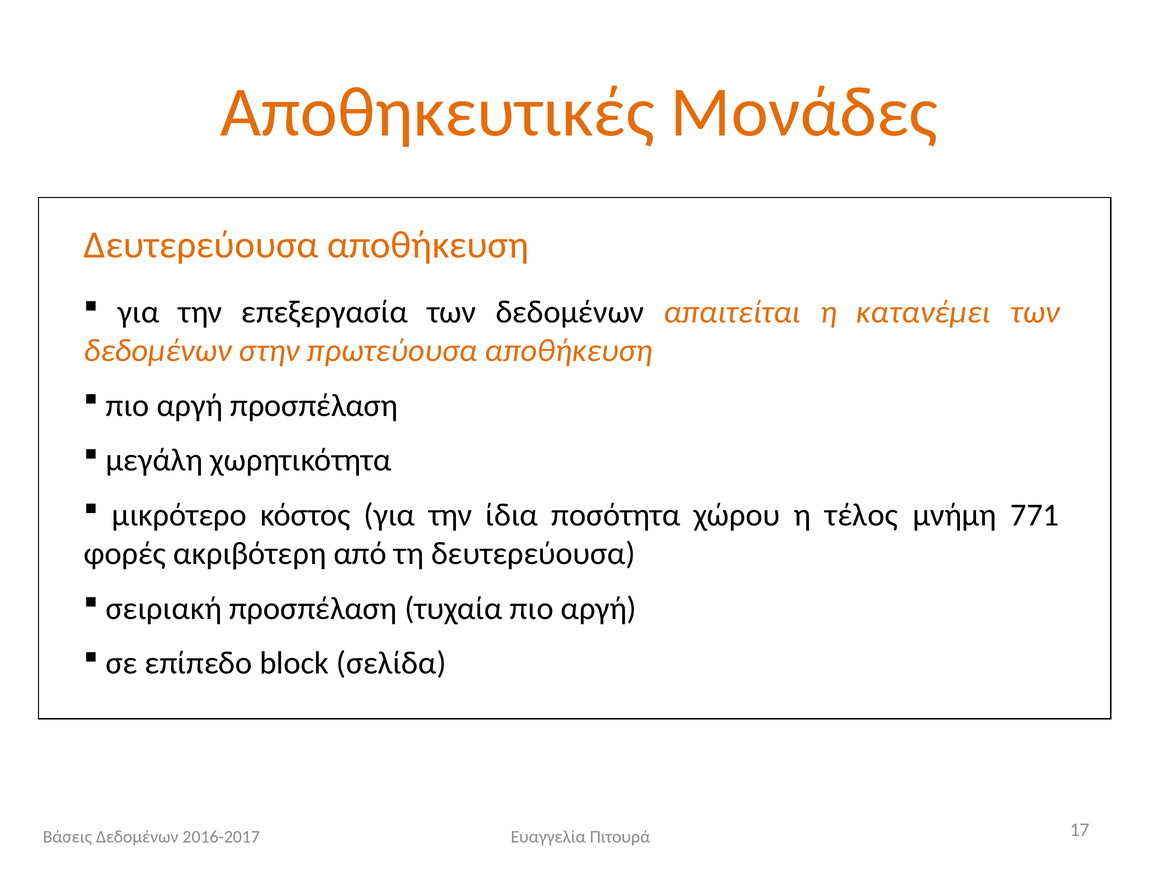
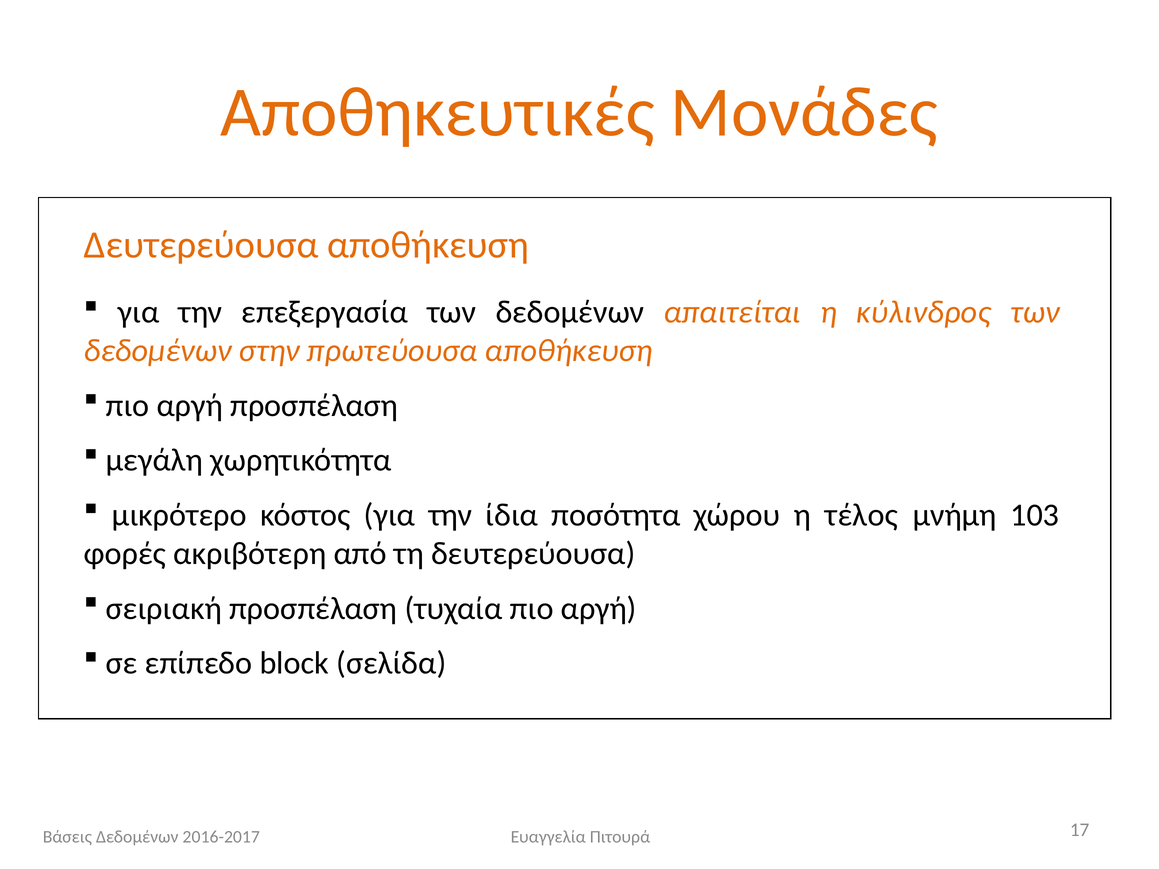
κατανέμει: κατανέμει -> κύλινδρος (923, 312)
771: 771 -> 103 (1035, 515)
